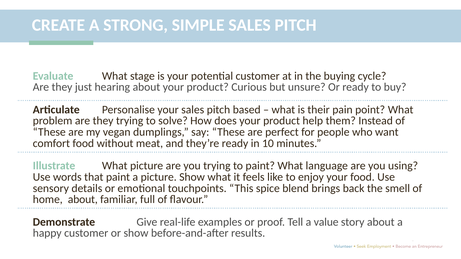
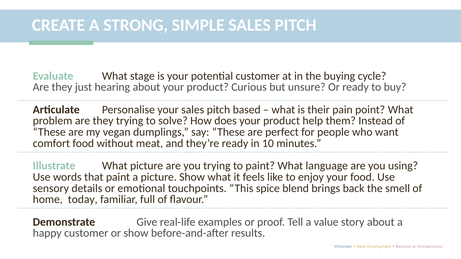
home about: about -> today (83, 200)
